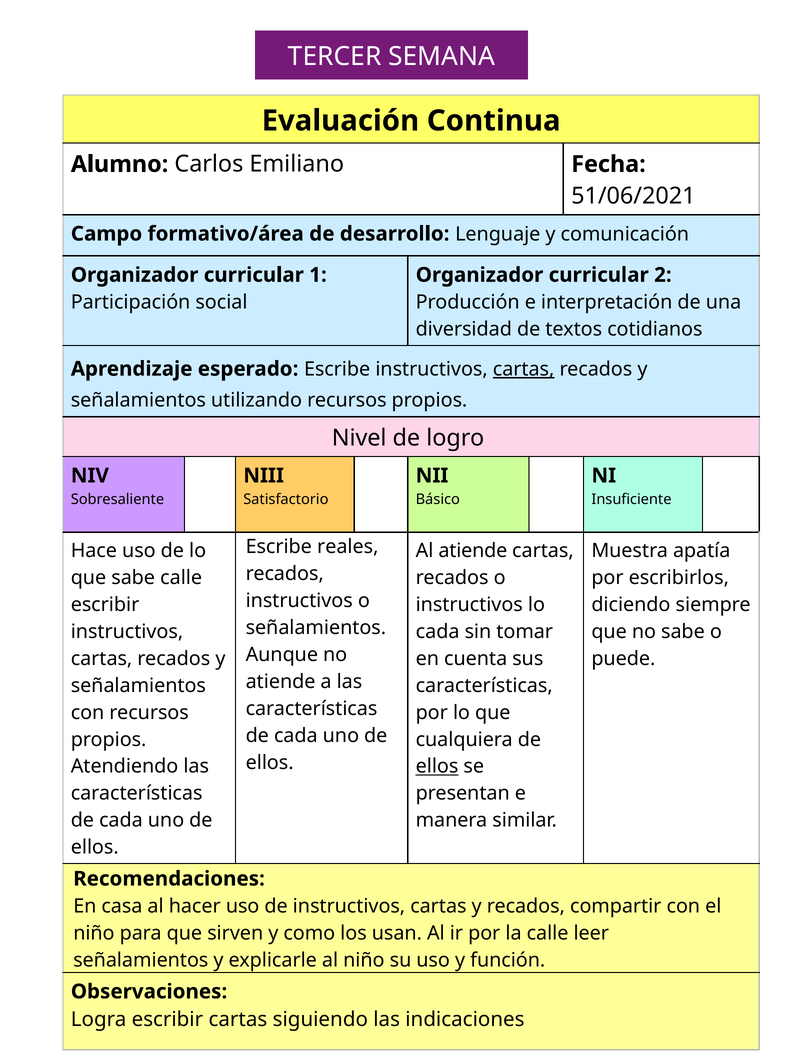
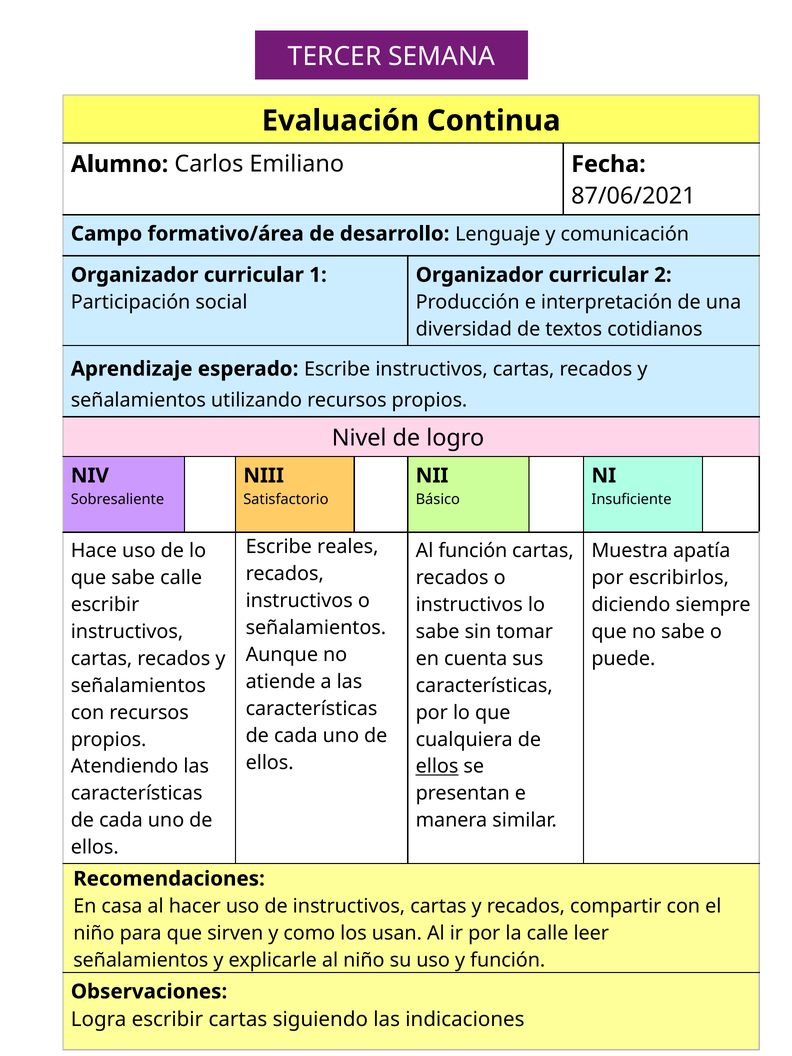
51/06/2021: 51/06/2021 -> 87/06/2021 (633, 196)
cartas underline: present -> none (524, 369)
Al atiende: atiende -> función (473, 551)
cada: cada -> sabe (438, 632)
